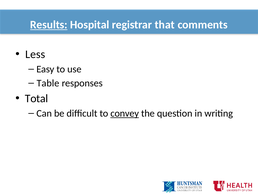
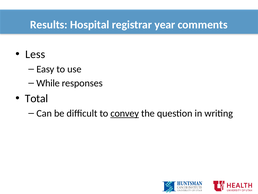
Results underline: present -> none (49, 25)
that: that -> year (165, 25)
Table: Table -> While (48, 83)
